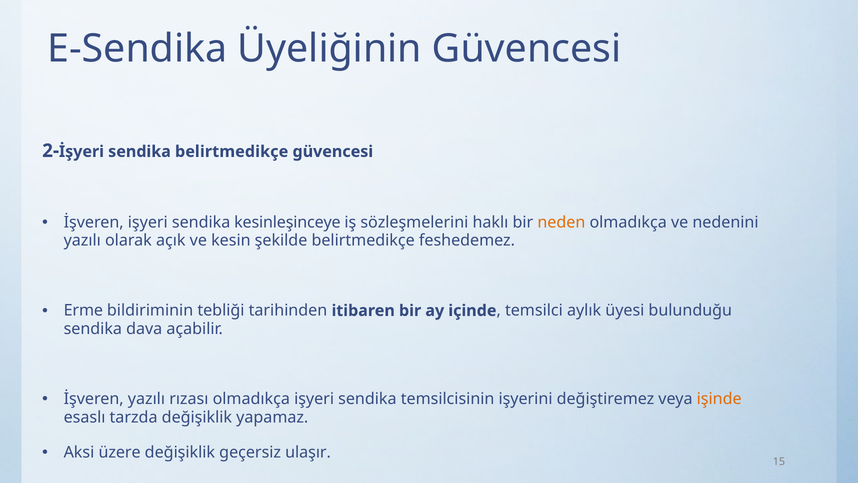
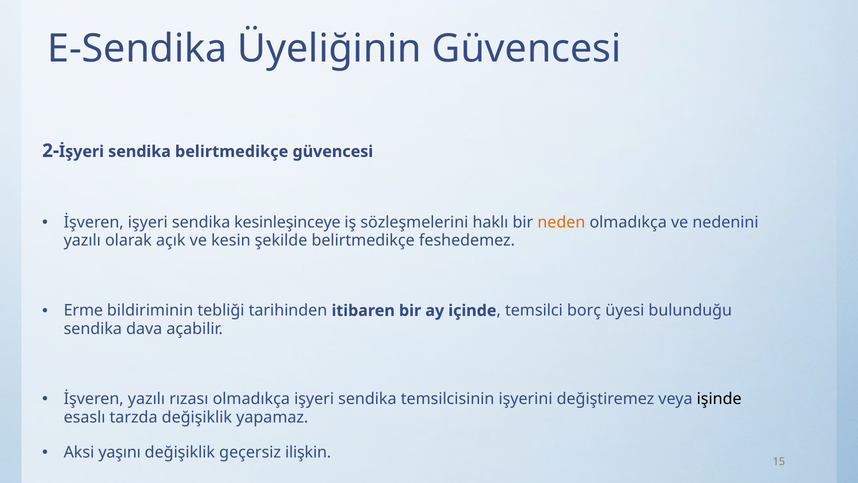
aylık: aylık -> borç (584, 311)
işinde colour: orange -> black (719, 399)
üzere: üzere -> yaşını (120, 452)
ulaşır: ulaşır -> ilişkin (308, 452)
